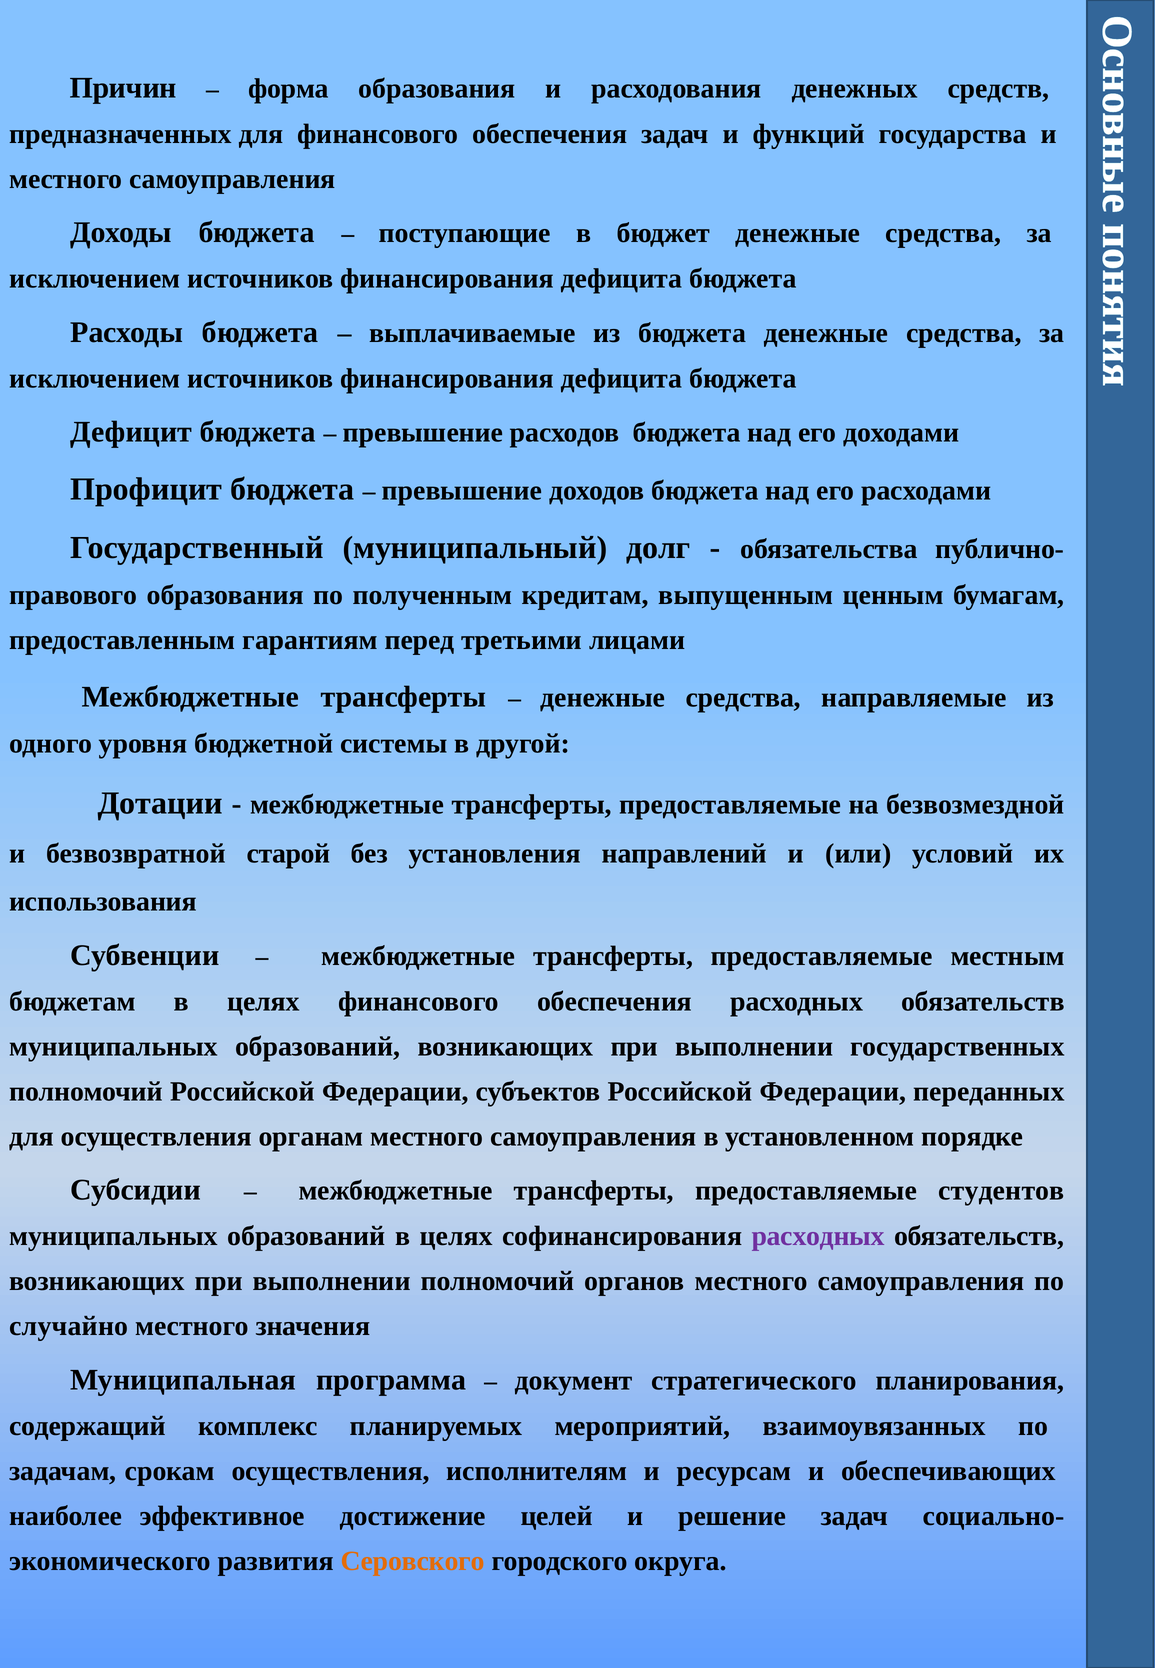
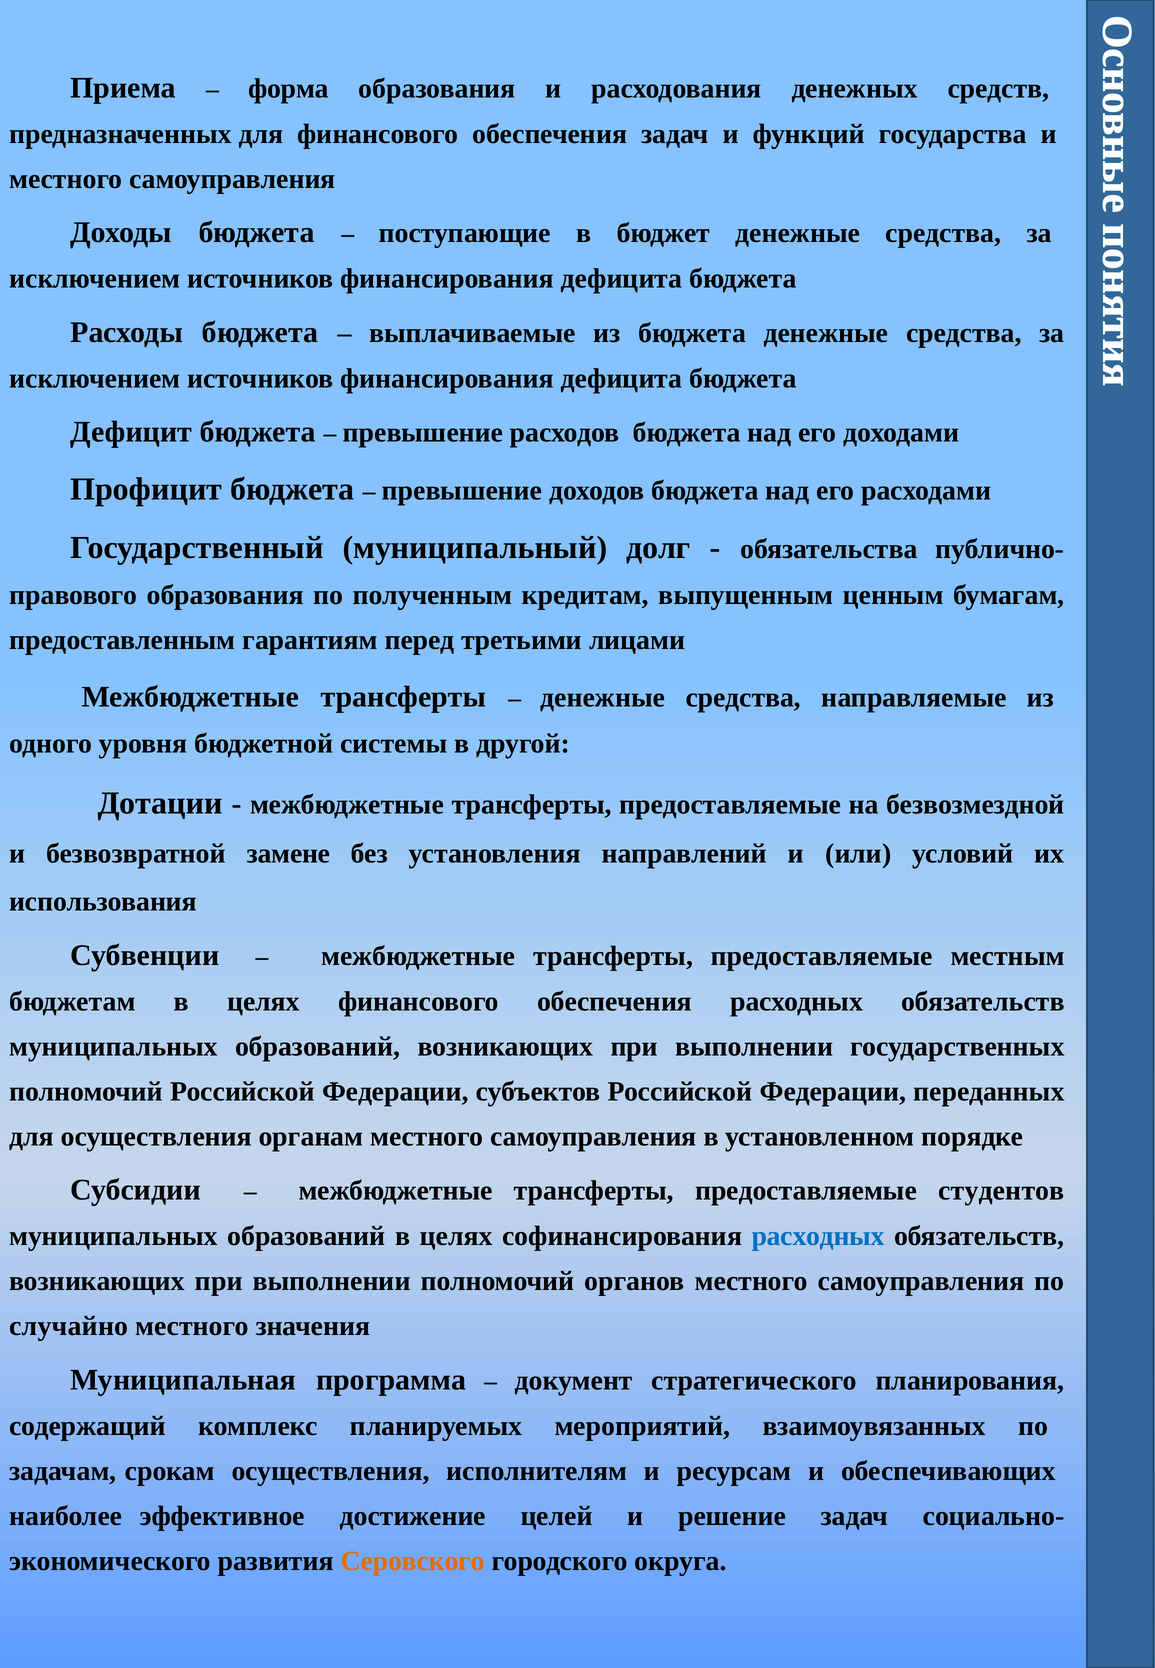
Причин: Причин -> Приема (123, 88)
старой: старой -> замене (289, 854)
расходных colour: purple -> blue (818, 1236)
